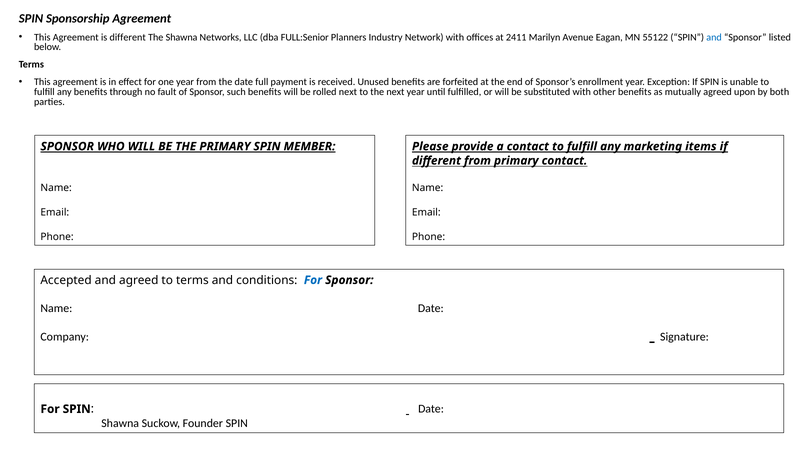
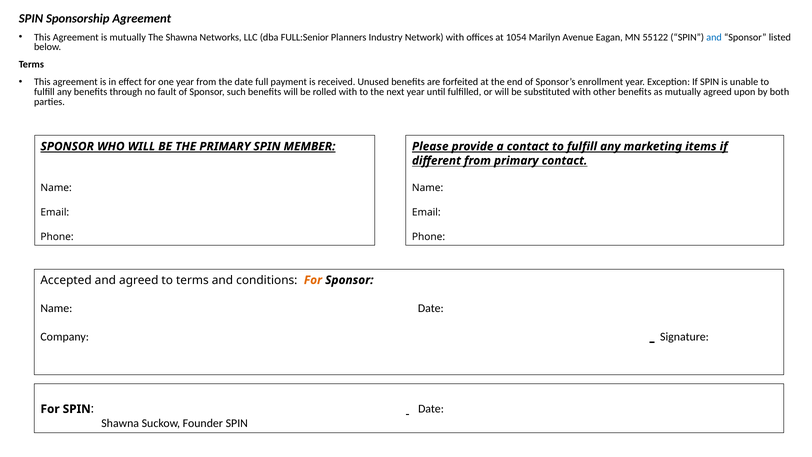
is different: different -> mutually (128, 37)
2411: 2411 -> 1054 (516, 37)
rolled next: next -> with (348, 92)
For colour: blue -> orange (313, 280)
